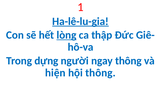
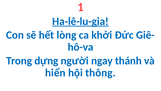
lòng underline: present -> none (66, 35)
thập: thập -> khởi (102, 35)
ngay thông: thông -> thánh (128, 60)
hiện: hiện -> hiển (55, 72)
